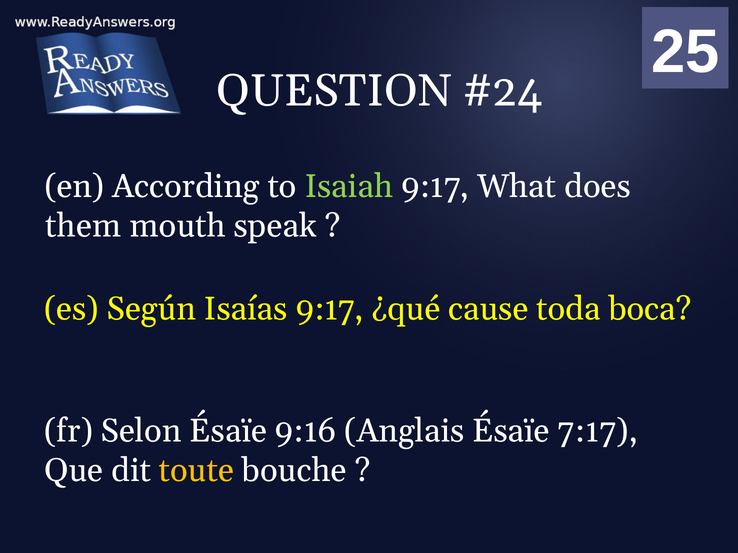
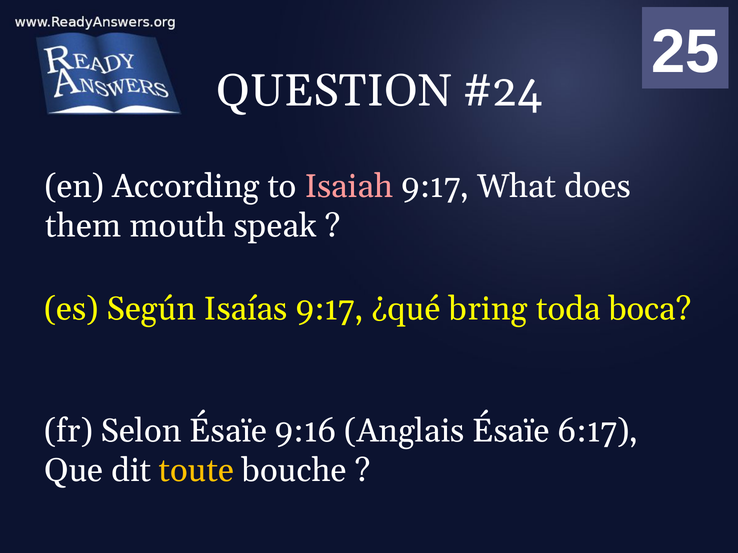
Isaiah colour: light green -> pink (349, 187)
cause: cause -> bring (488, 309)
7:17: 7:17 -> 6:17 (598, 432)
